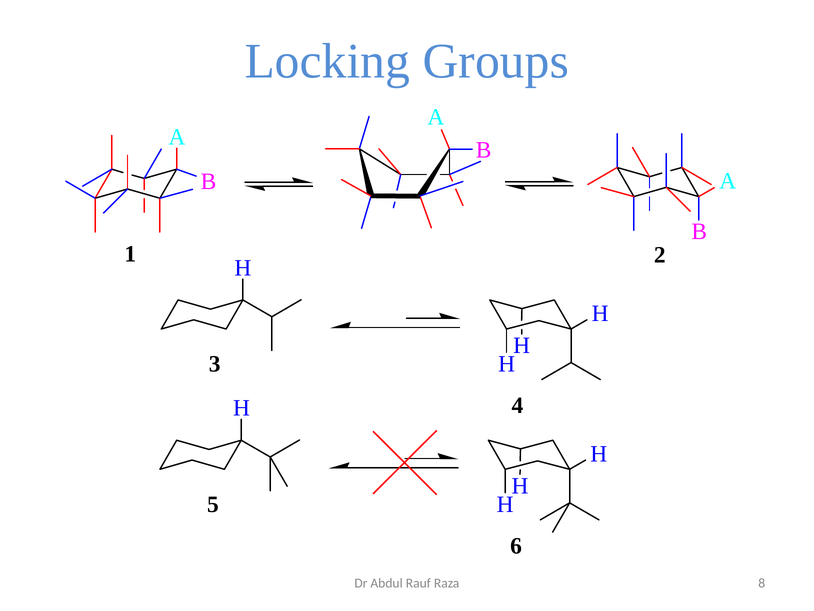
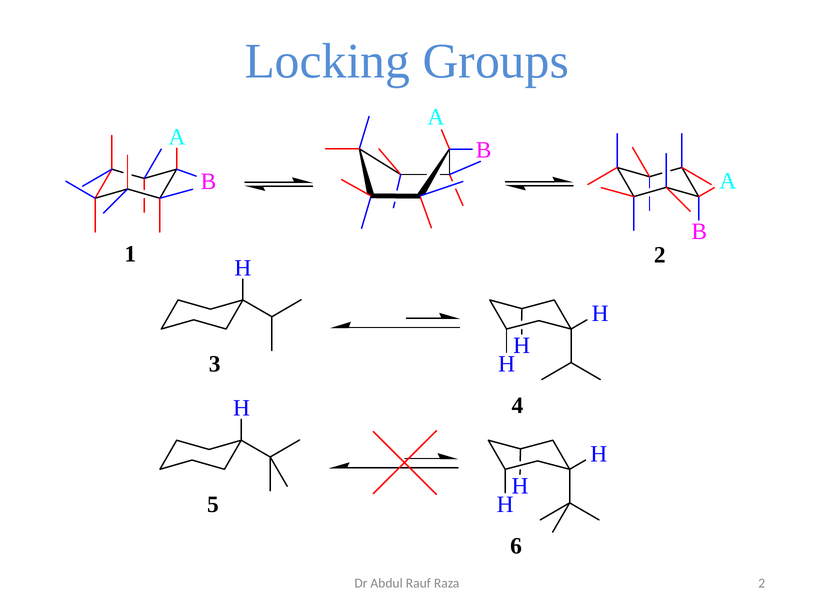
Raza 8: 8 -> 2 (762, 583)
